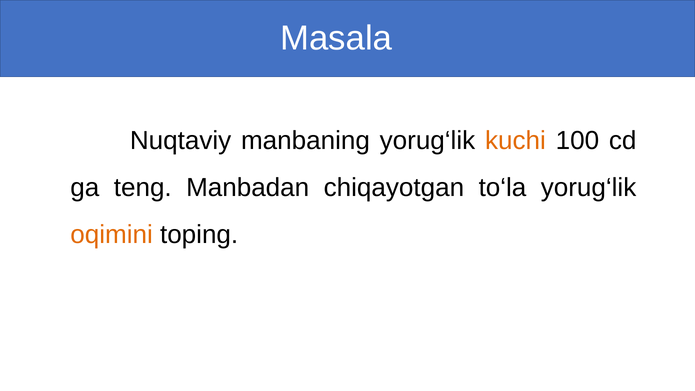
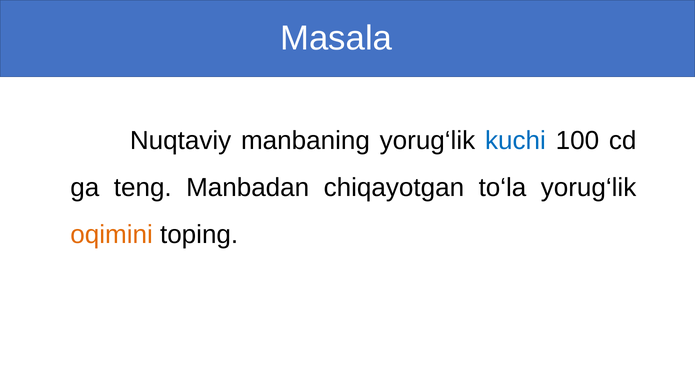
kuchi colour: orange -> blue (515, 141)
